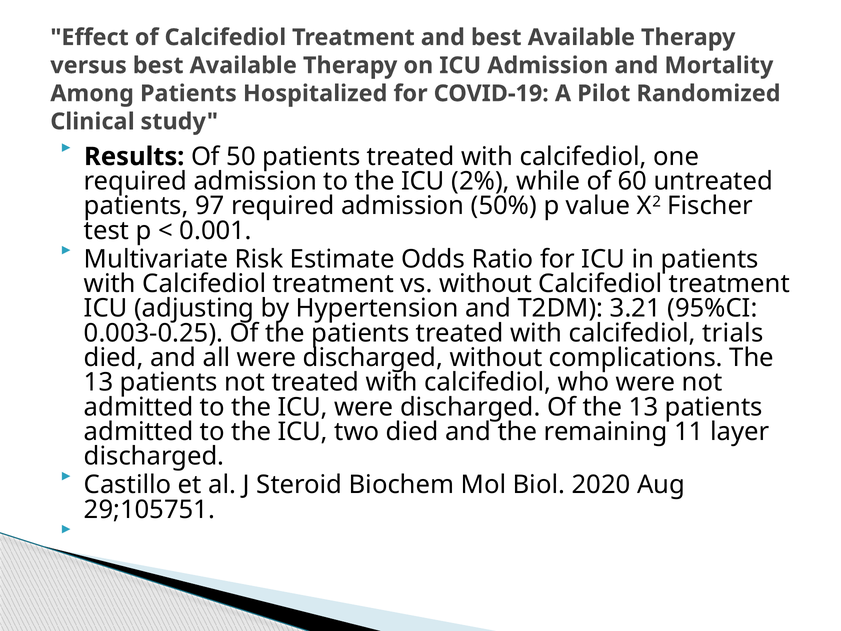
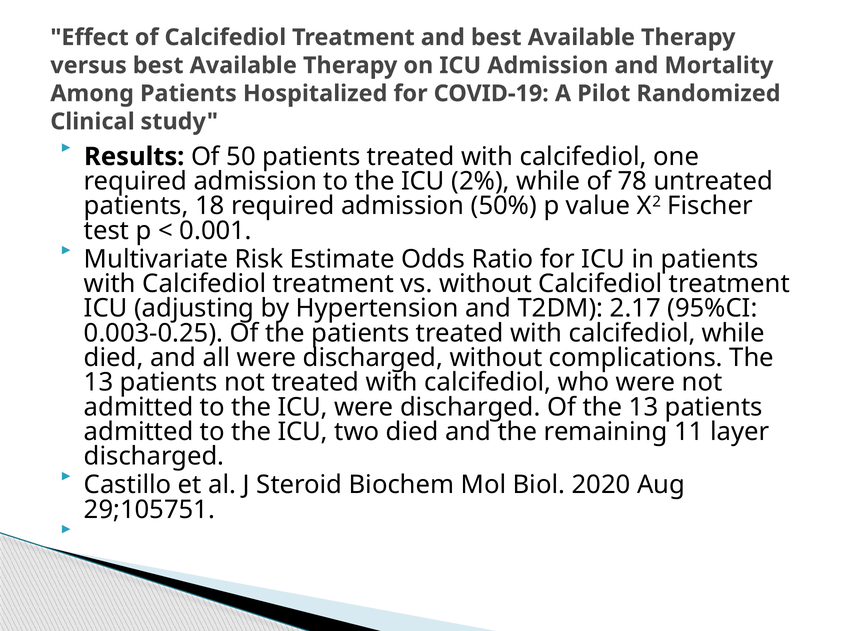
60: 60 -> 78 (632, 181)
97: 97 -> 18 (210, 206)
3.21: 3.21 -> 2.17 (635, 308)
calcifediol trials: trials -> while (733, 333)
